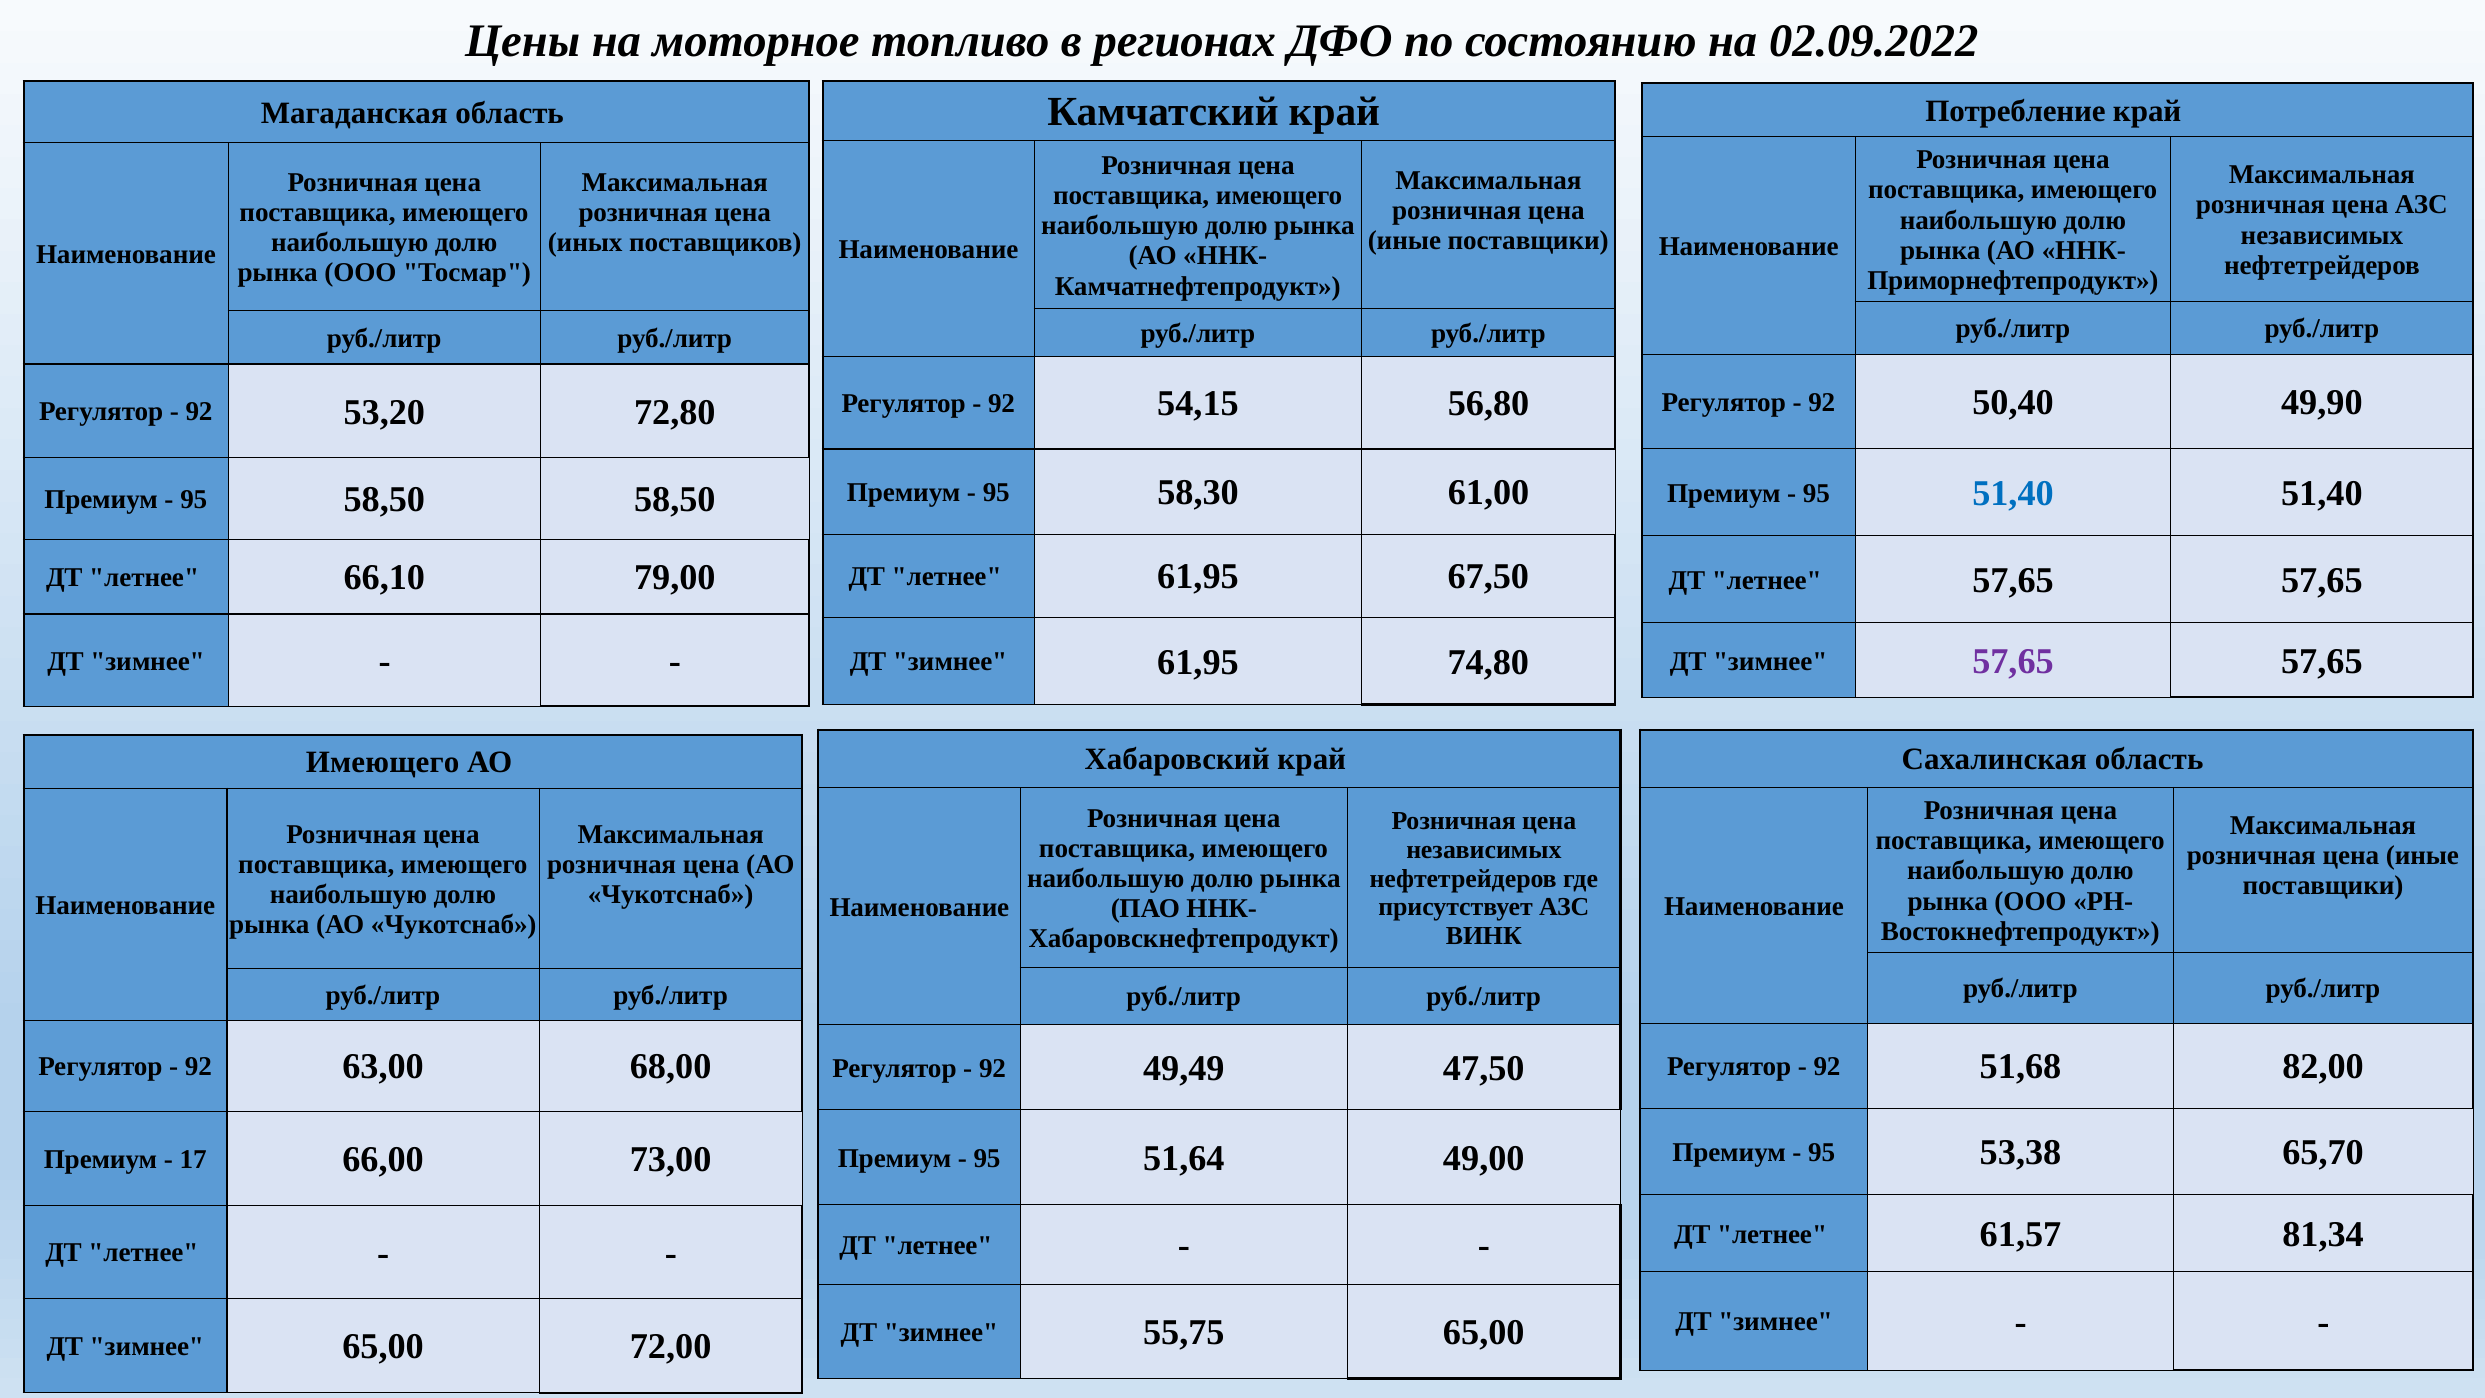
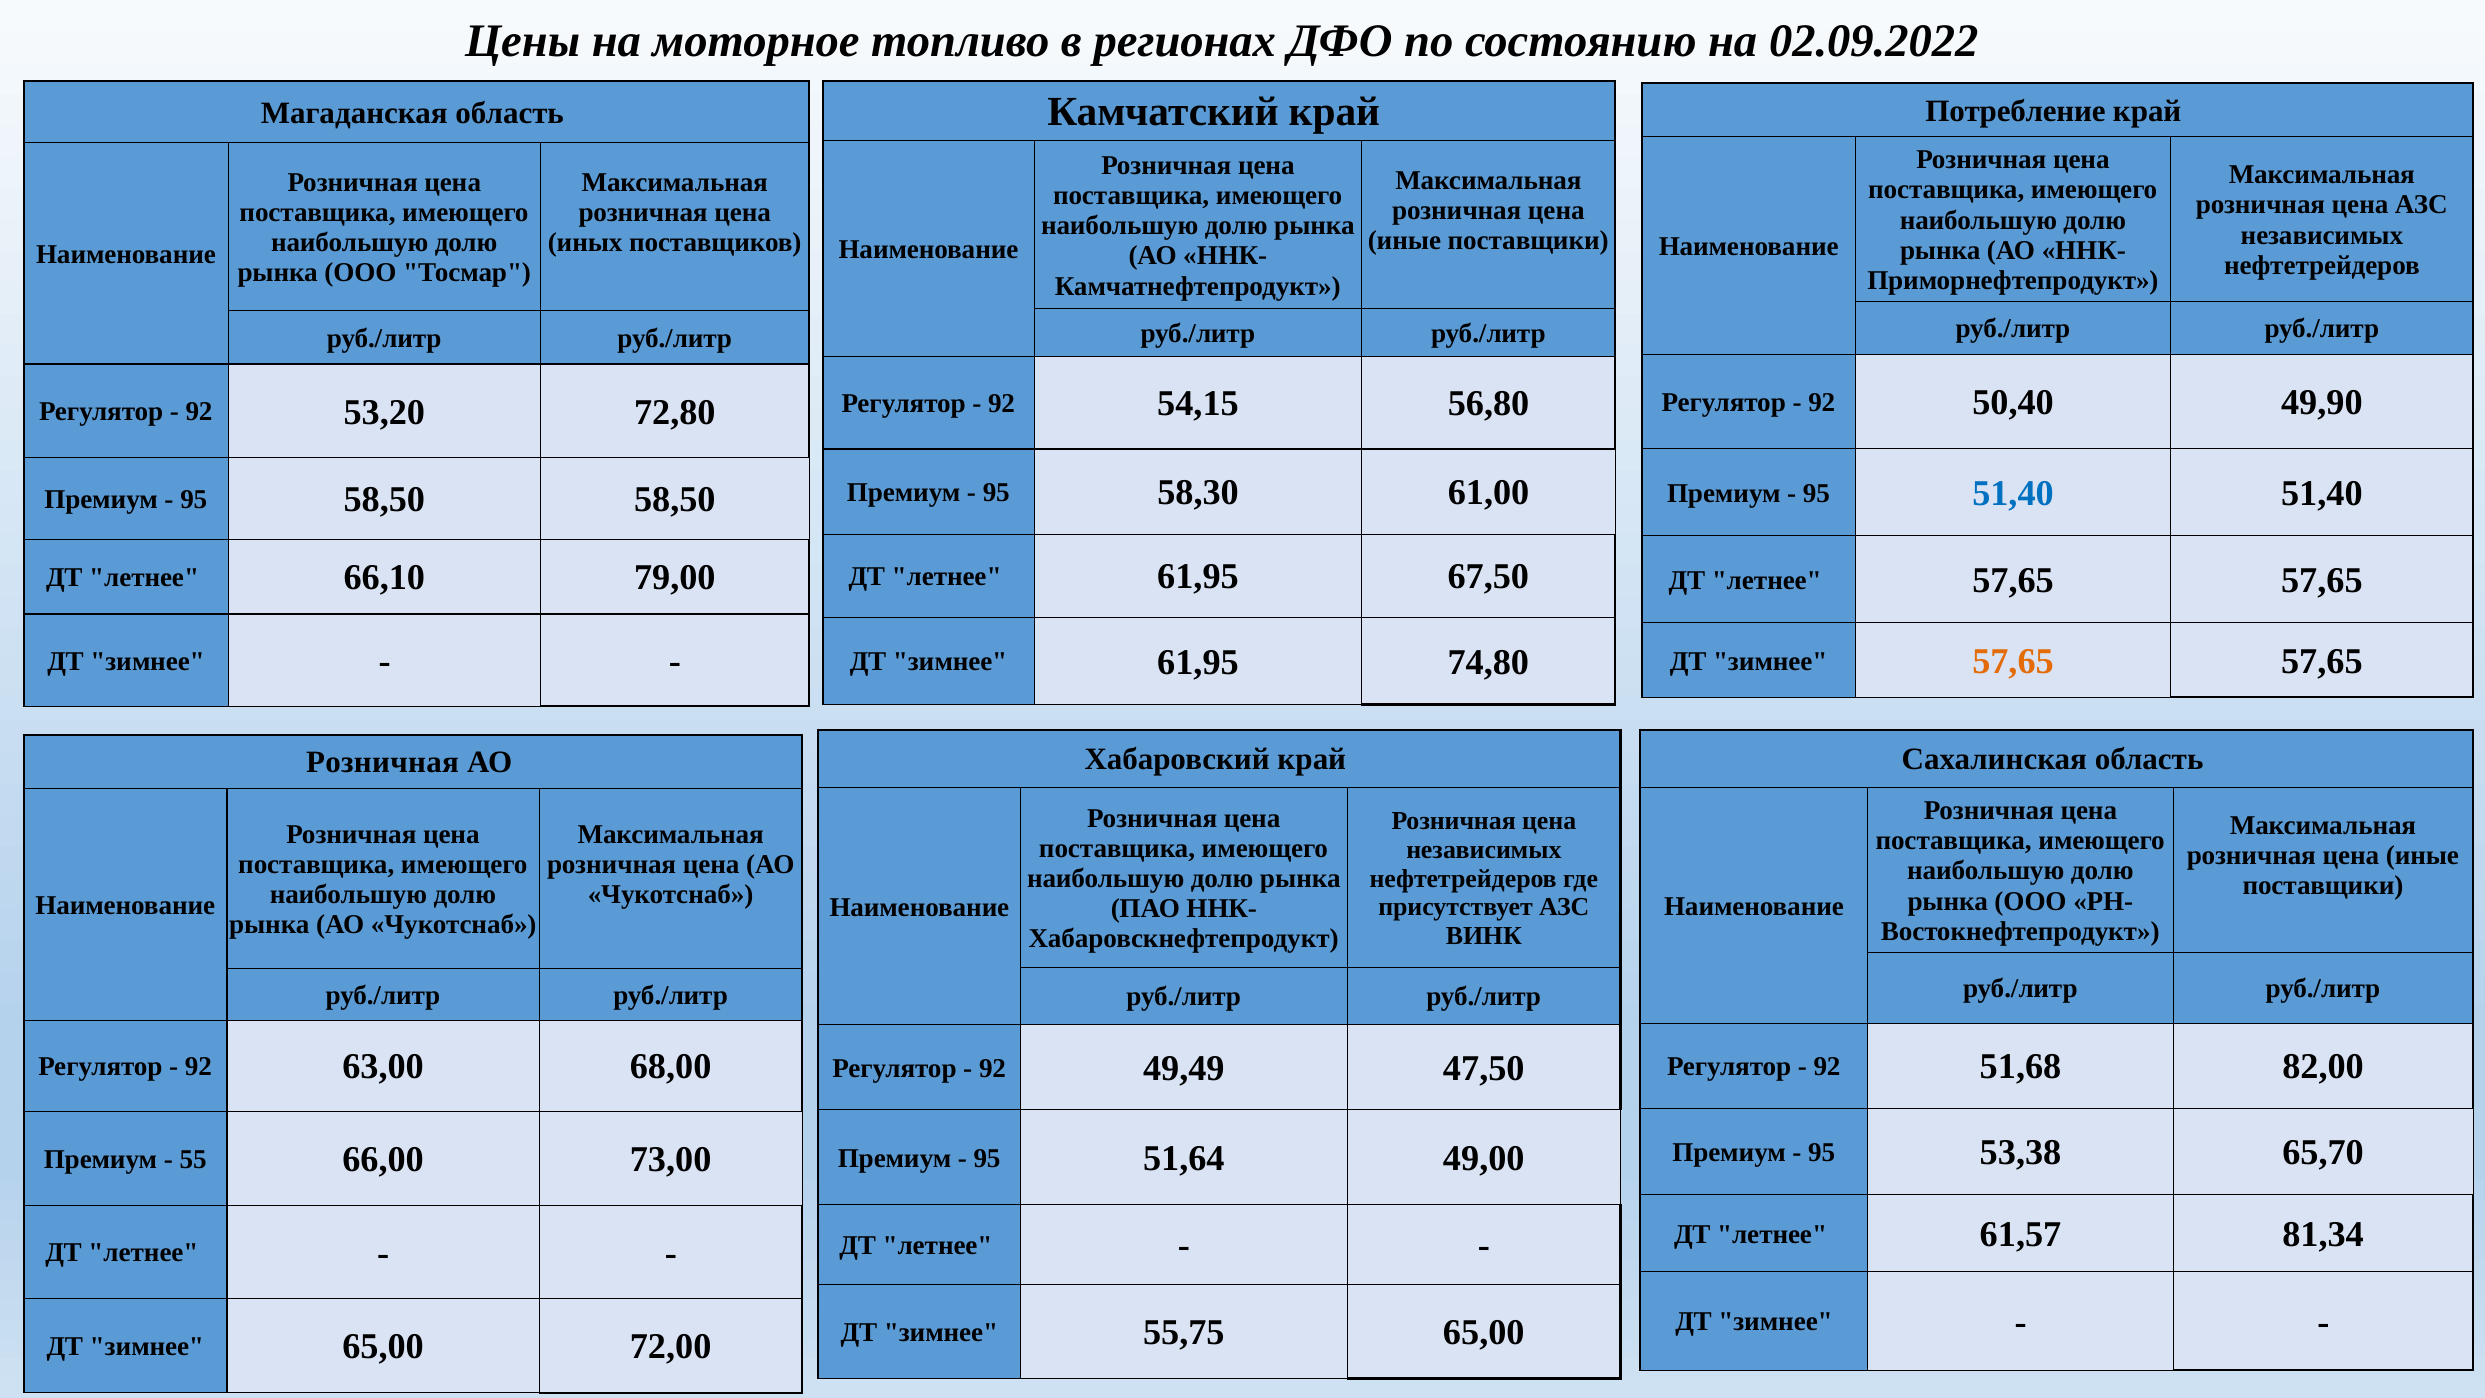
57,65 colour: purple -> orange (2013, 661)
Имеющего: Имеющего -> Розничная (383, 762)
17: 17 -> 55 (193, 1159)
